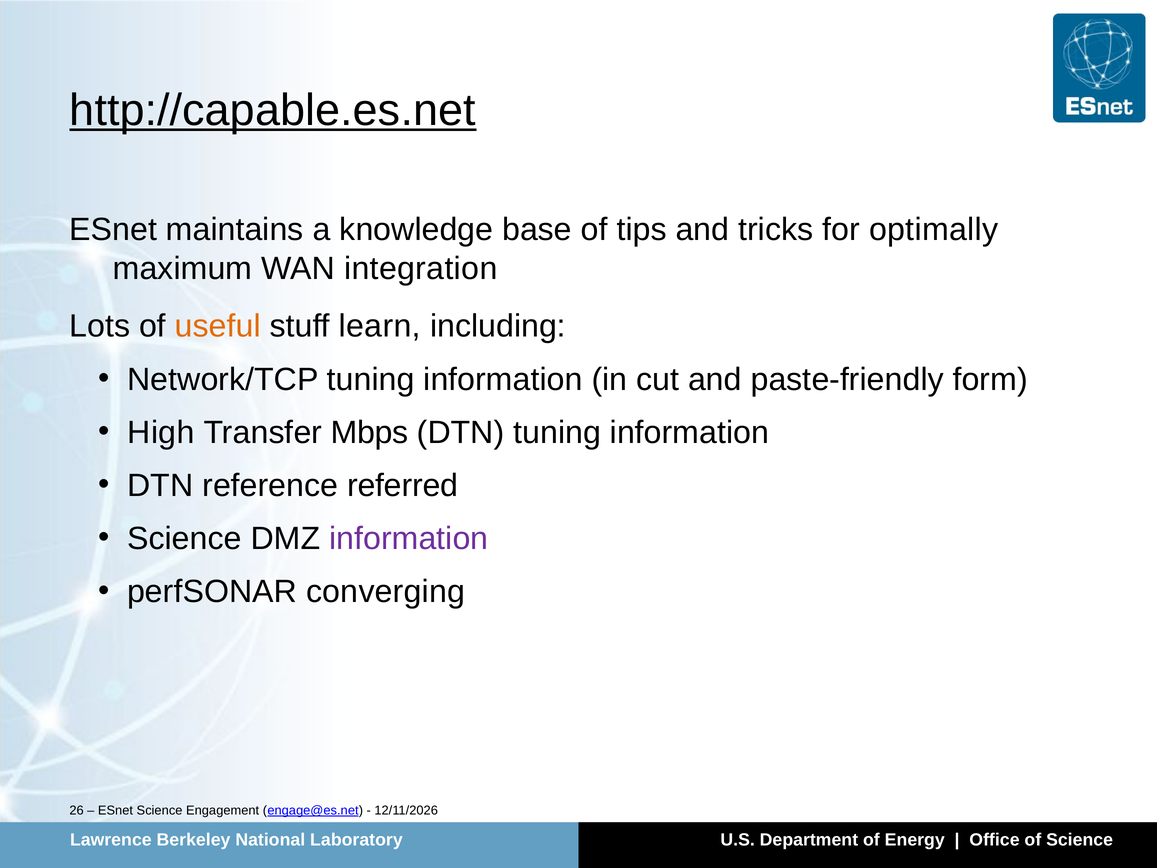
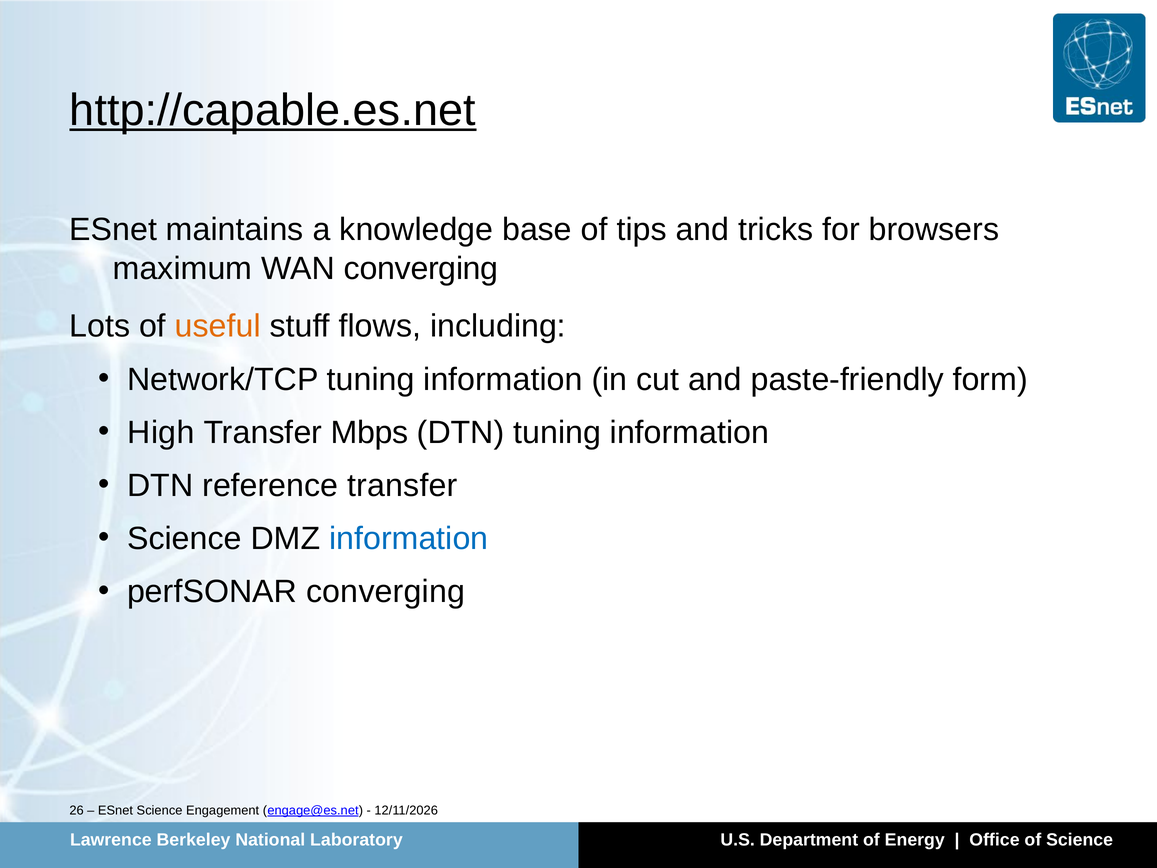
optimally: optimally -> browsers (934, 230)
WAN integration: integration -> converging (421, 268)
learn: learn -> flows (380, 326)
reference referred: referred -> transfer (402, 485)
information colour: purple -> blue (409, 539)
